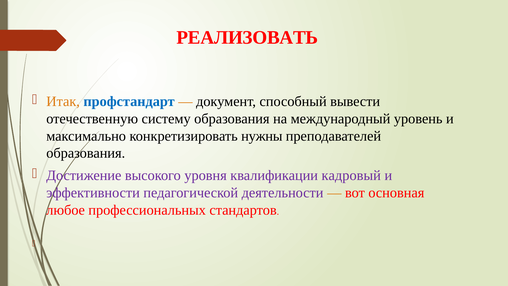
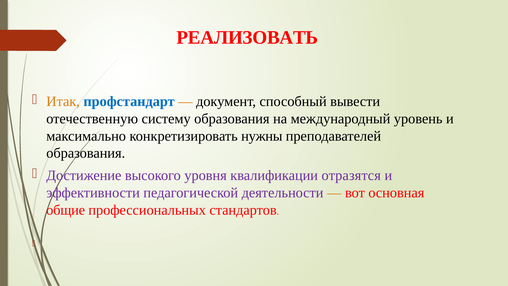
кадровый: кадровый -> отразятся (351, 175)
любое: любое -> общие (66, 210)
